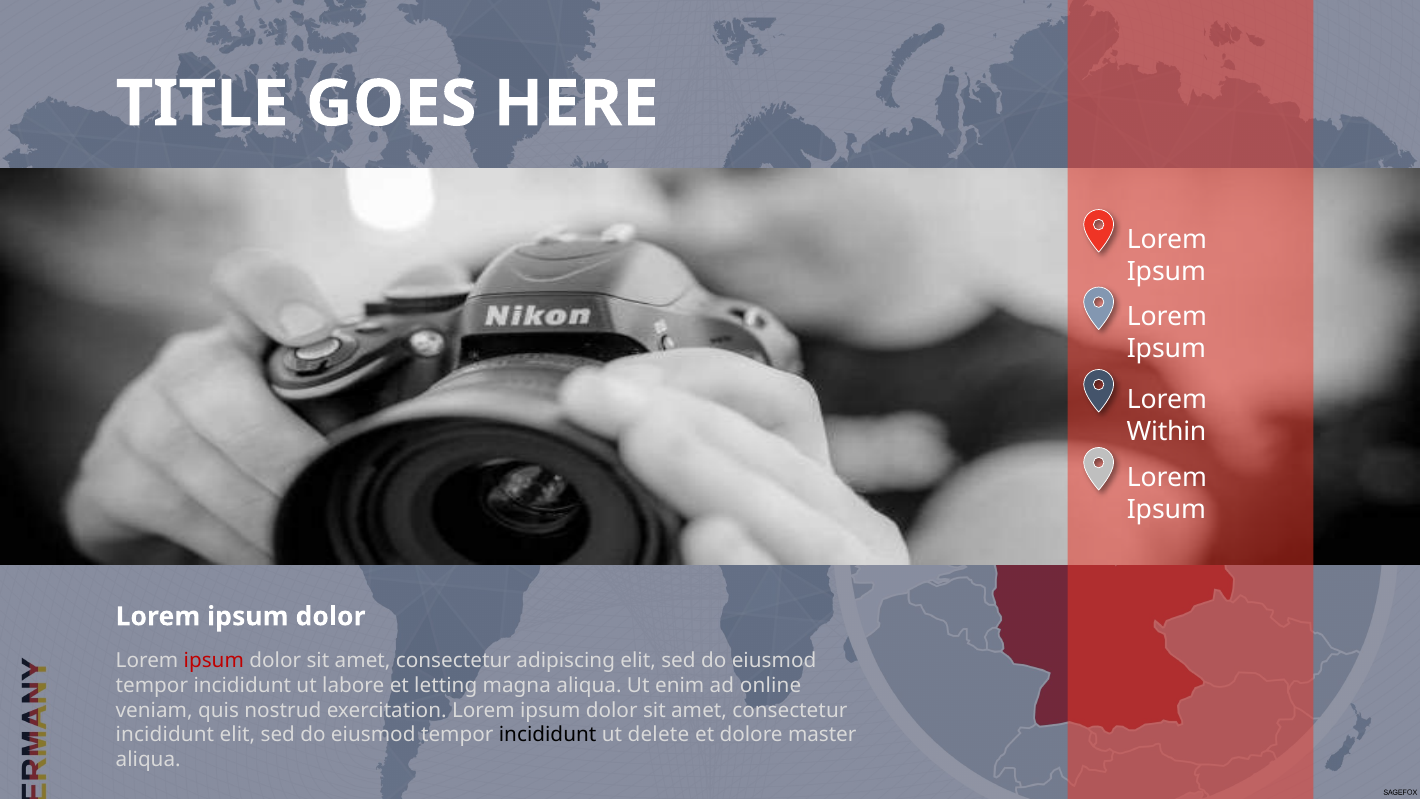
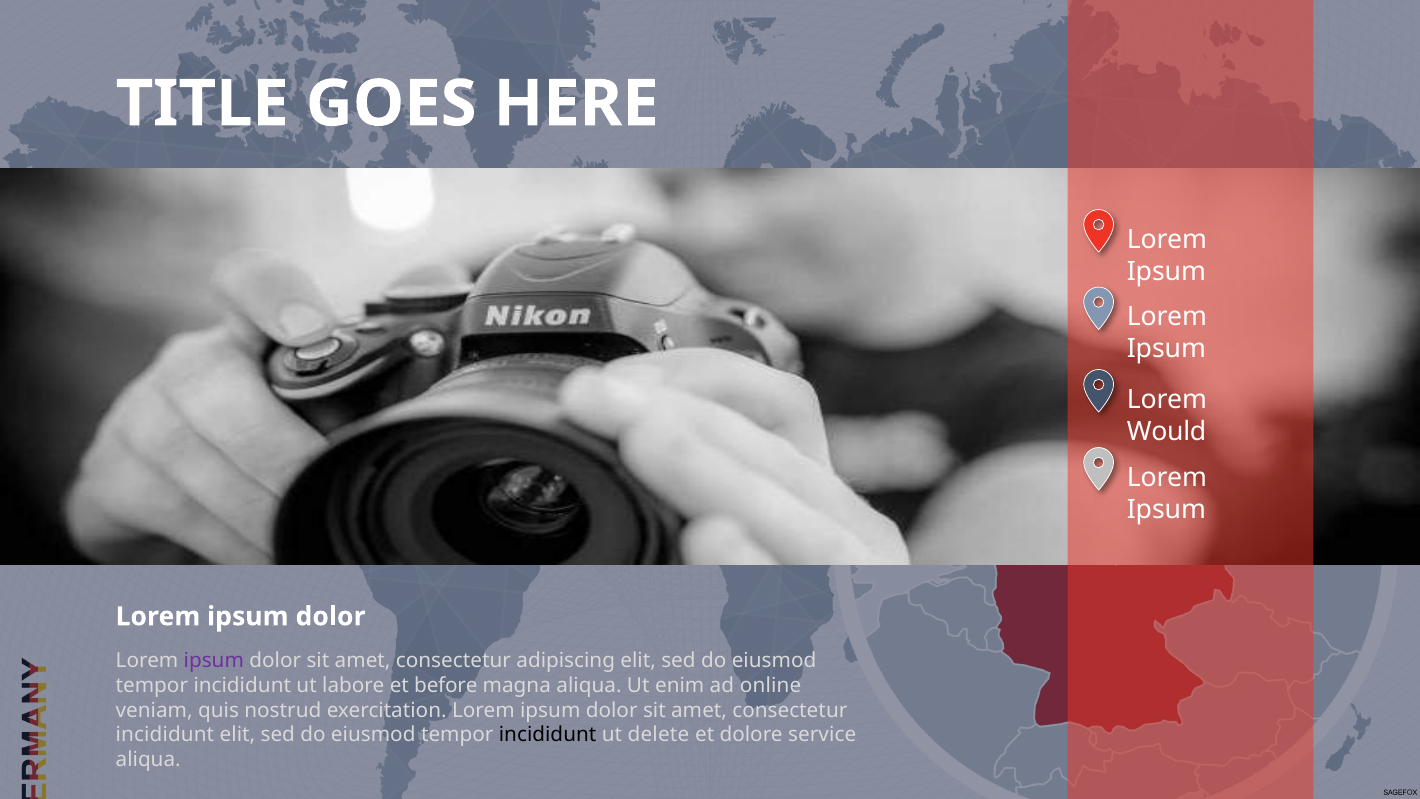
Within: Within -> Would (1167, 431)
ipsum colour: red -> purple (214, 660)
letting: letting -> before (446, 685)
master: master -> service (822, 735)
